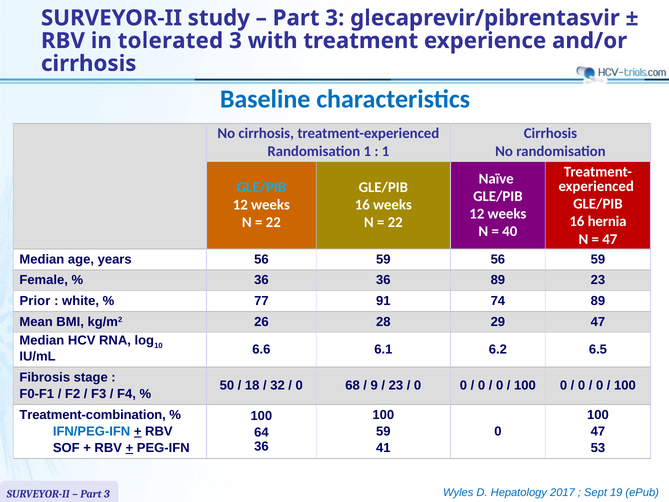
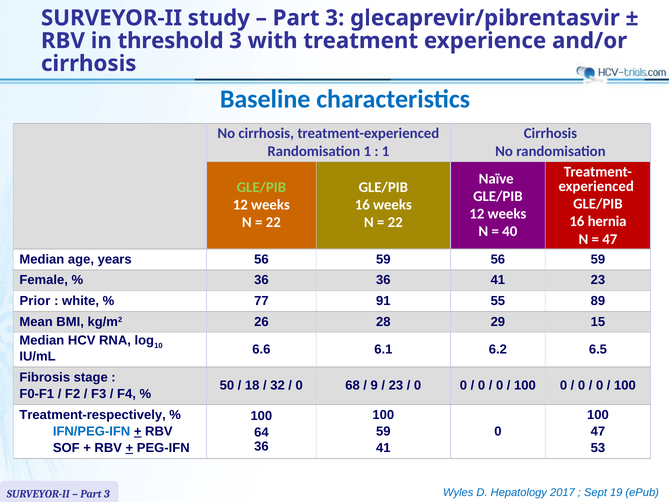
tolerated: tolerated -> threshold (171, 41)
GLE/PIB colour: light blue -> light green (261, 187)
36 89: 89 -> 41 (498, 280)
74: 74 -> 55 (498, 301)
29 47: 47 -> 15 (598, 322)
Treatment-combination: Treatment-combination -> Treatment-respectively (93, 415)
